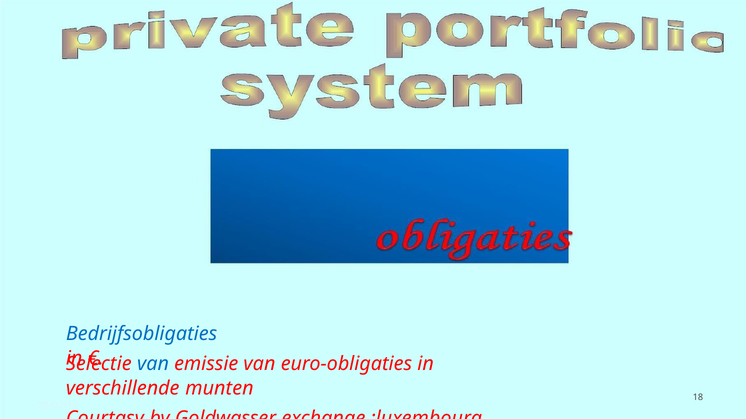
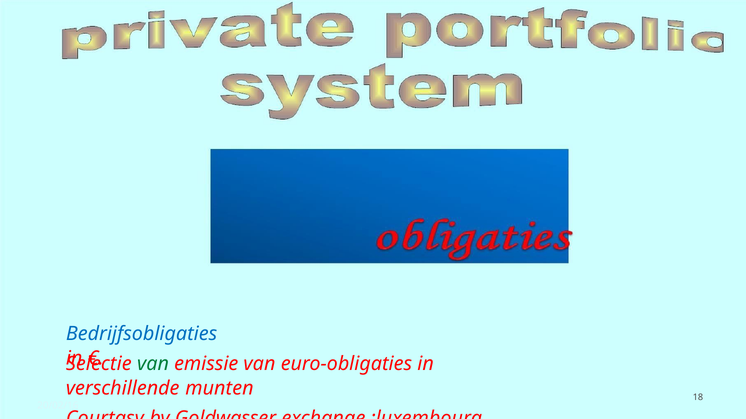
van colour: blue -> green (153, 364)
